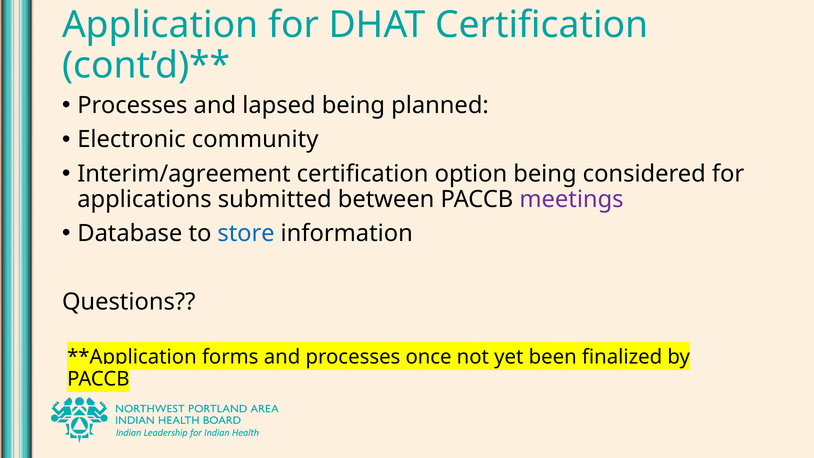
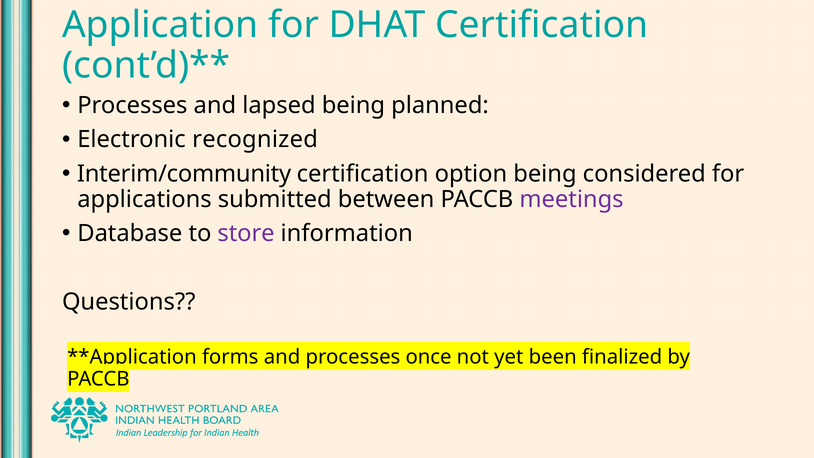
community: community -> recognized (255, 140)
Interim/agreement: Interim/agreement -> Interim/community (184, 174)
store colour: blue -> purple (246, 234)
